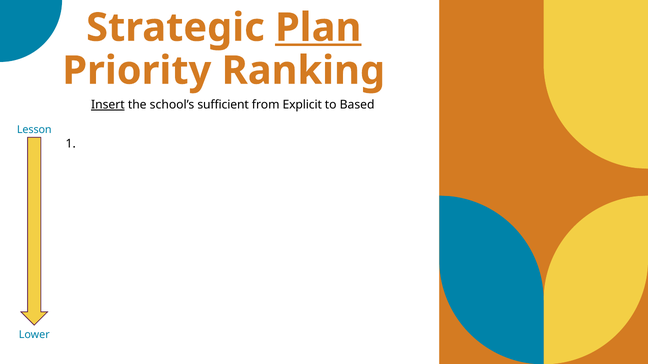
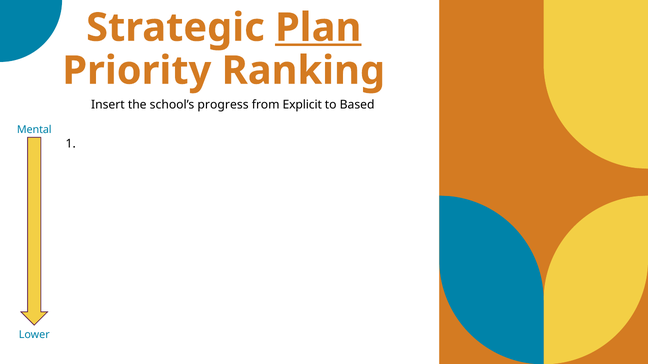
Insert underline: present -> none (108, 105)
sufficient: sufficient -> progress (223, 105)
Lesson: Lesson -> Mental (34, 130)
